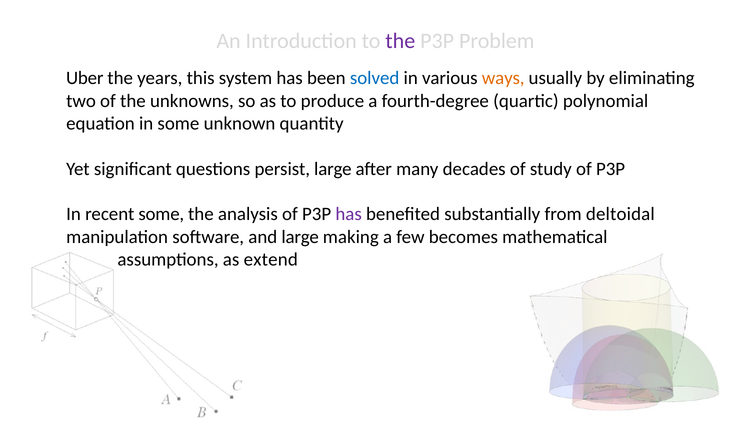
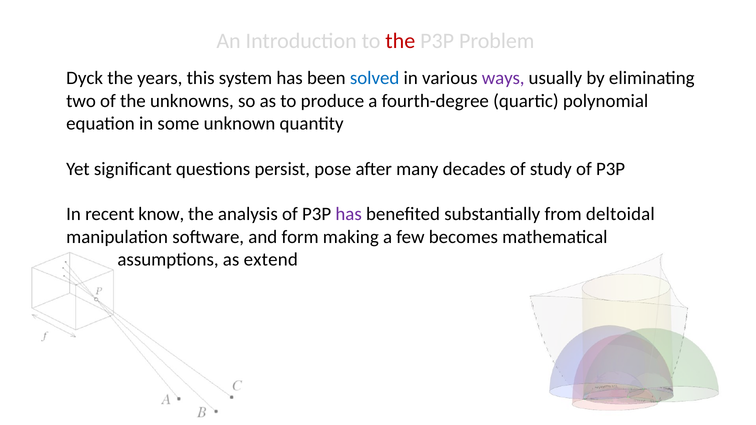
the colour: purple -> red (400, 41)
Uber: Uber -> Dyck (85, 78)
ways colour: orange -> purple (503, 78)
persist large: large -> pose (333, 169)
recent some: some -> know (161, 214)
and large: large -> form (300, 237)
